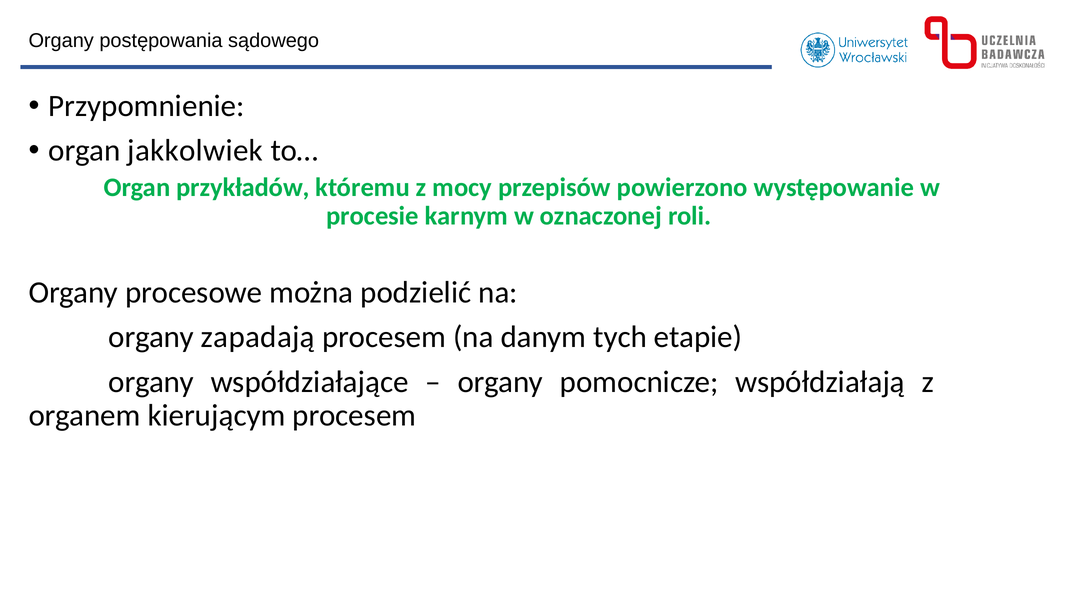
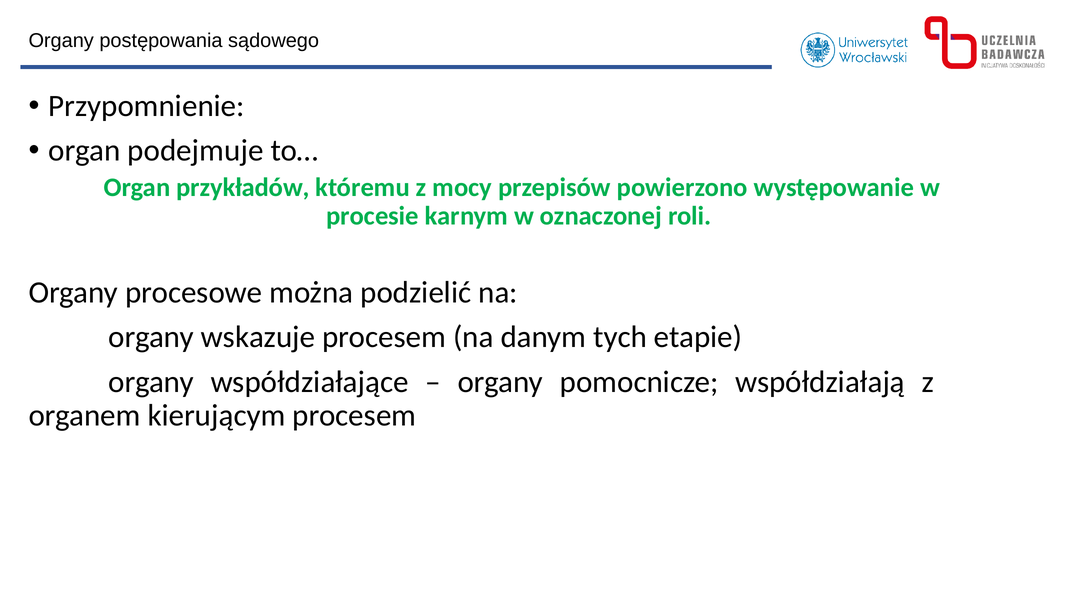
jakkolwiek: jakkolwiek -> podejmuje (195, 151)
zapadają: zapadają -> wskazuje (258, 337)
